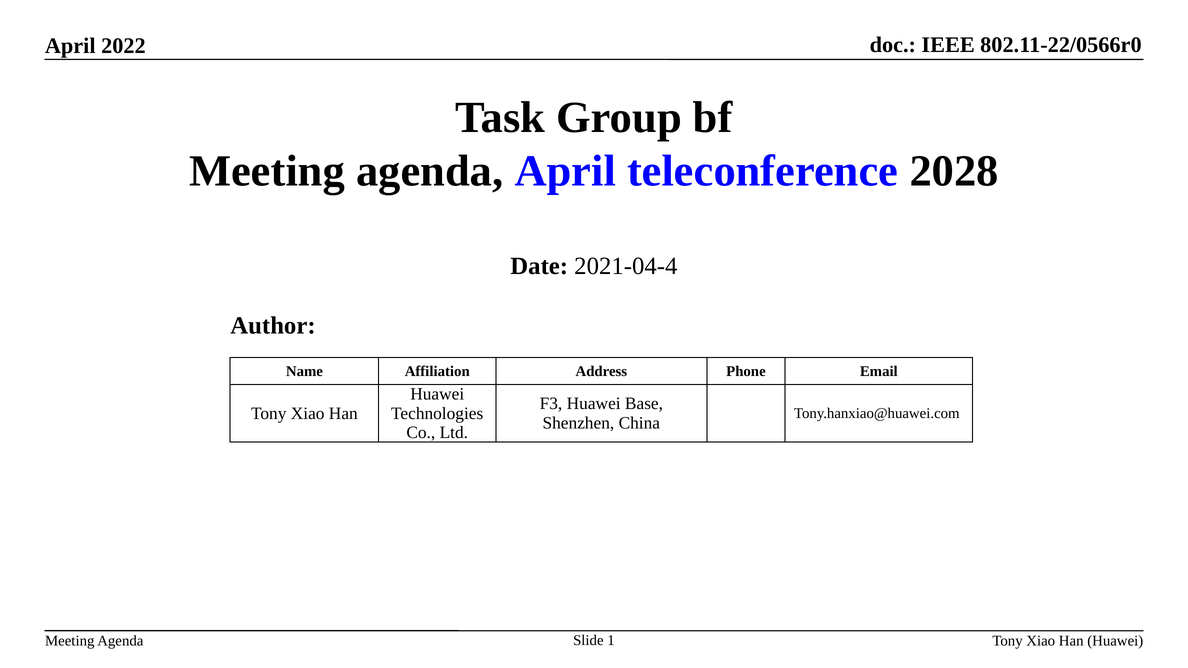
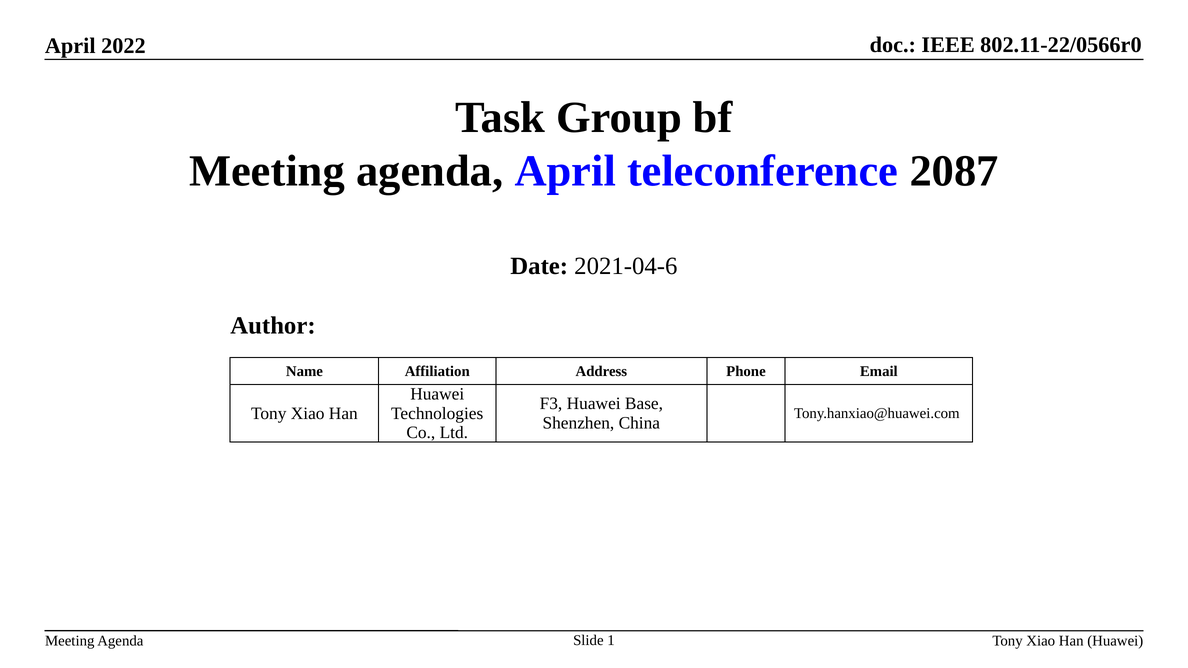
2028: 2028 -> 2087 (954, 171)
2021-04-4: 2021-04-4 -> 2021-04-6 (626, 266)
